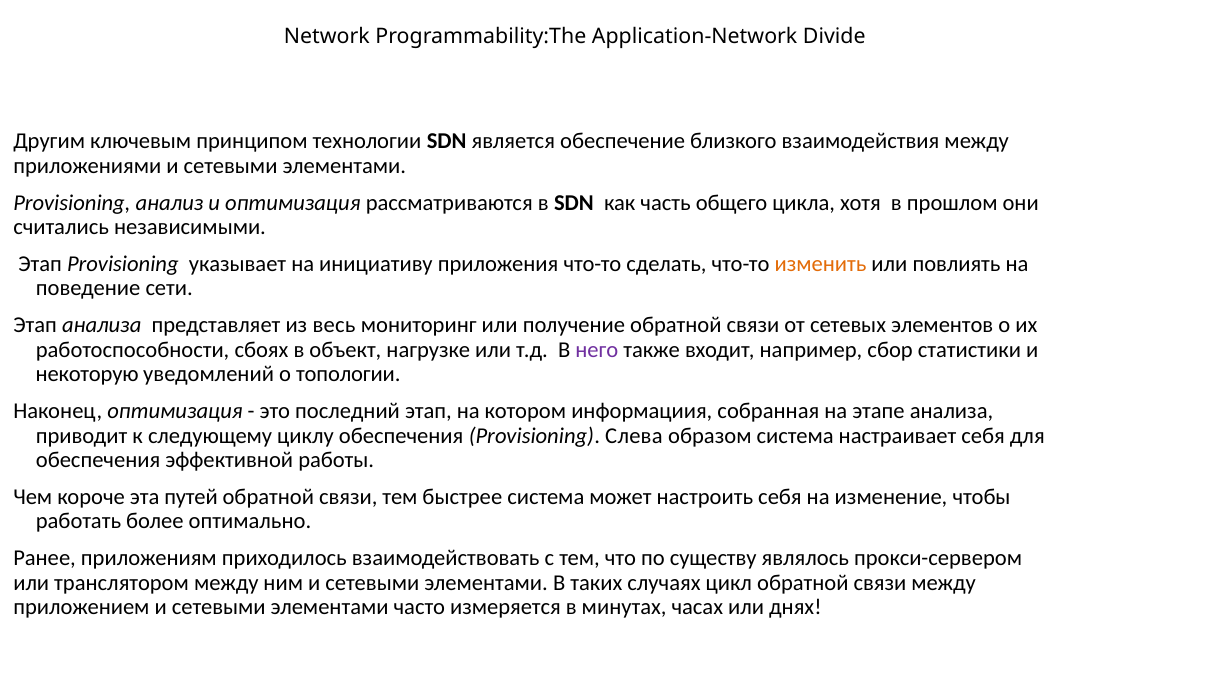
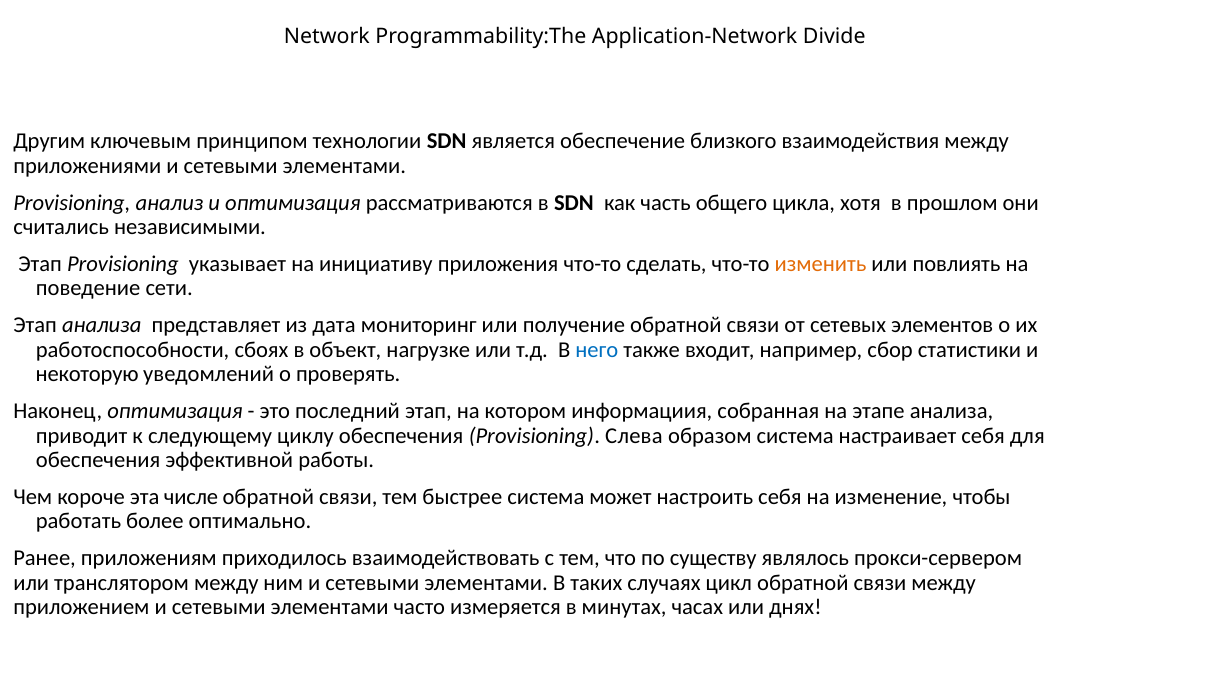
весь: весь -> дата (334, 325)
него colour: purple -> blue (597, 350)
топологии: топологии -> проверять (348, 374)
путей: путей -> числе (191, 497)
